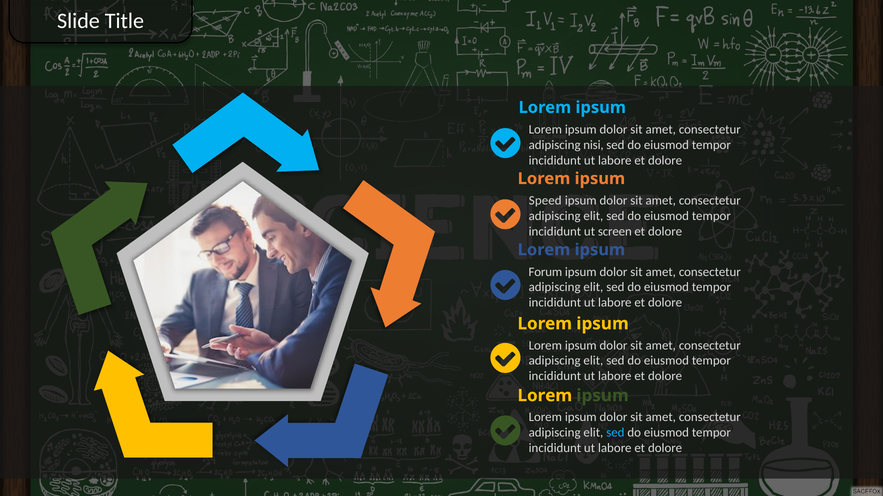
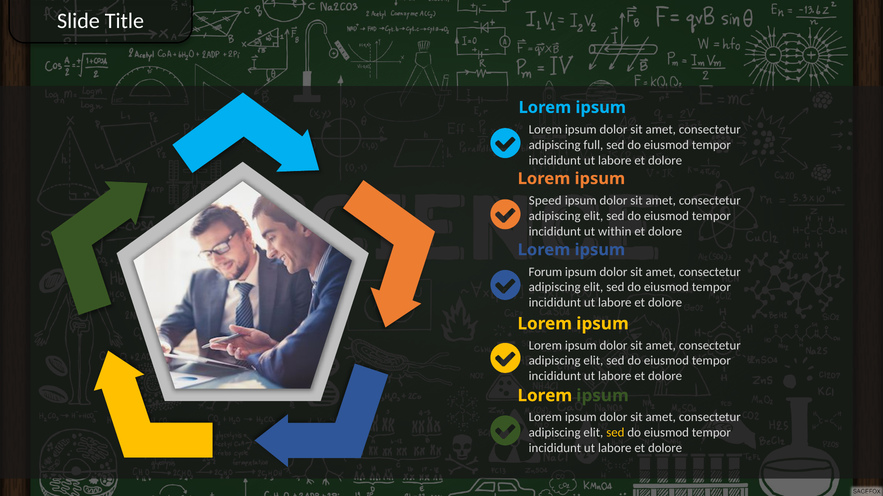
nisi: nisi -> full (593, 145)
screen: screen -> within (615, 232)
sed colour: light blue -> yellow (615, 433)
